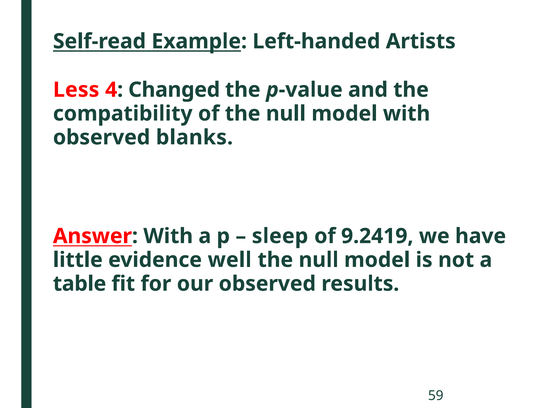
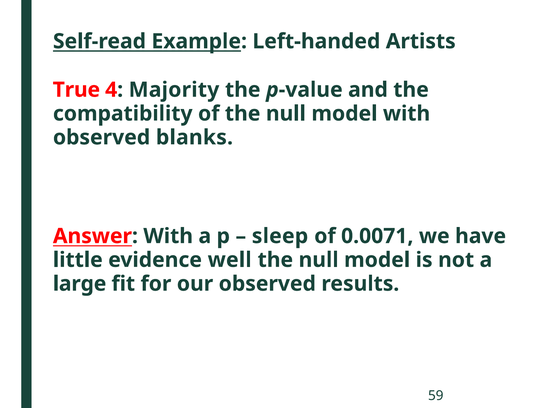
Less: Less -> True (76, 90)
Changed: Changed -> Majority (174, 90)
9.2419: 9.2419 -> 0.0071 (377, 236)
table: table -> large (80, 284)
